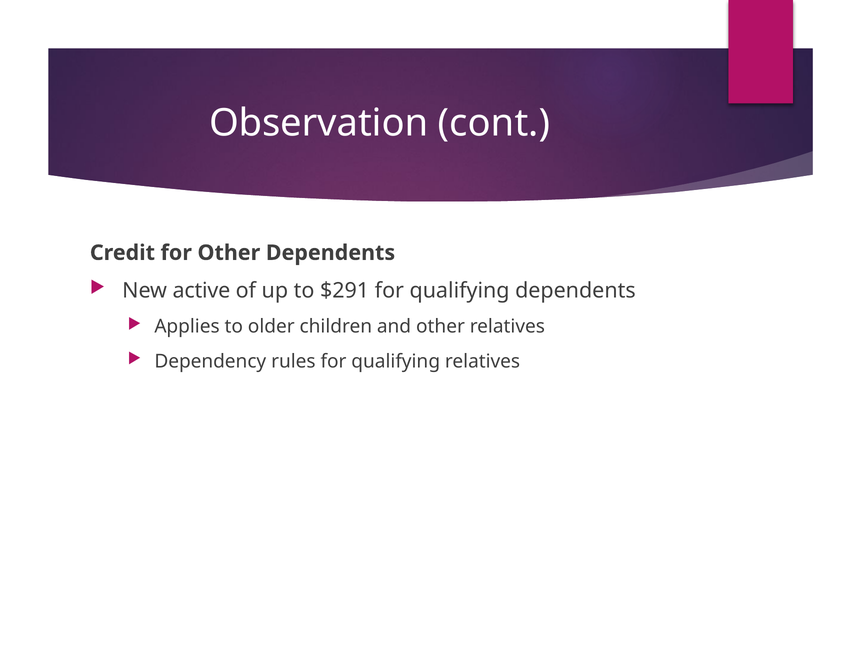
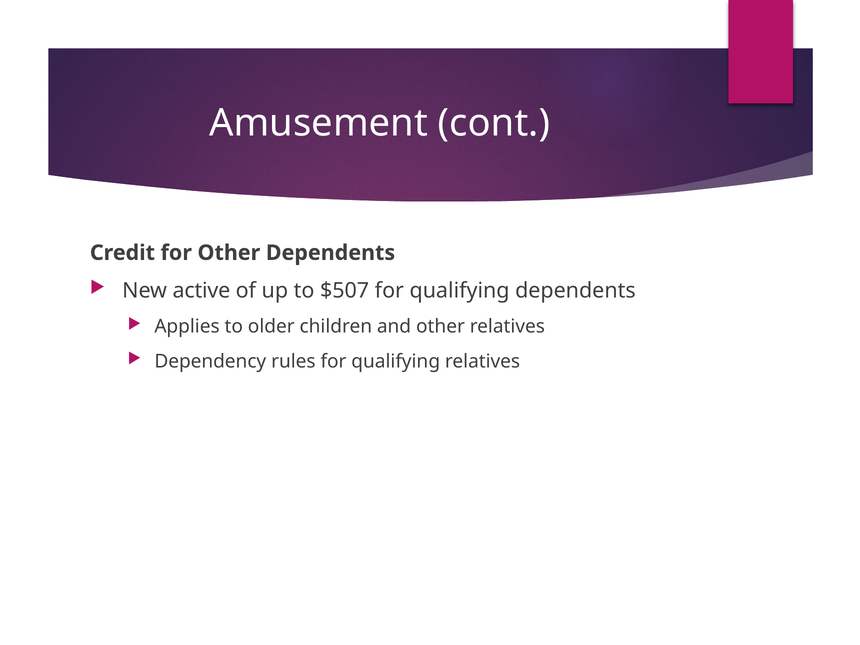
Observation: Observation -> Amusement (319, 123)
$291: $291 -> $507 (345, 291)
